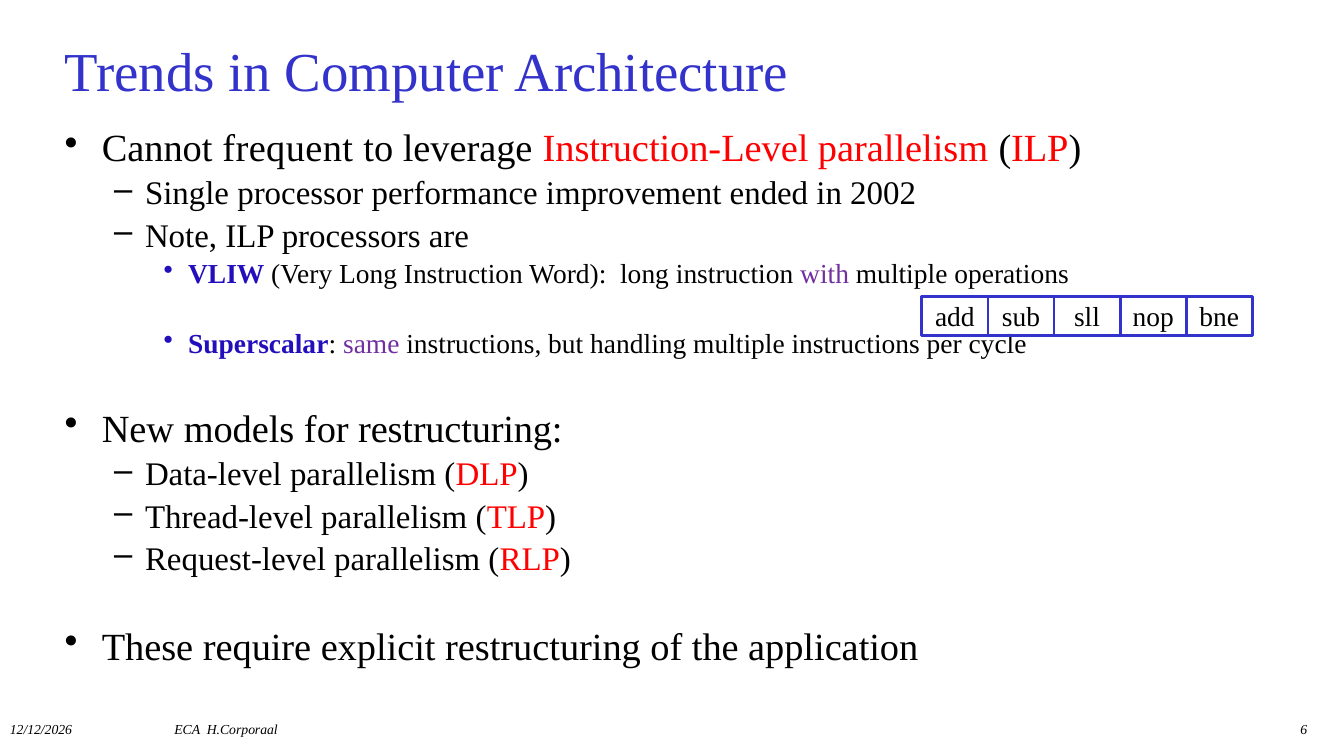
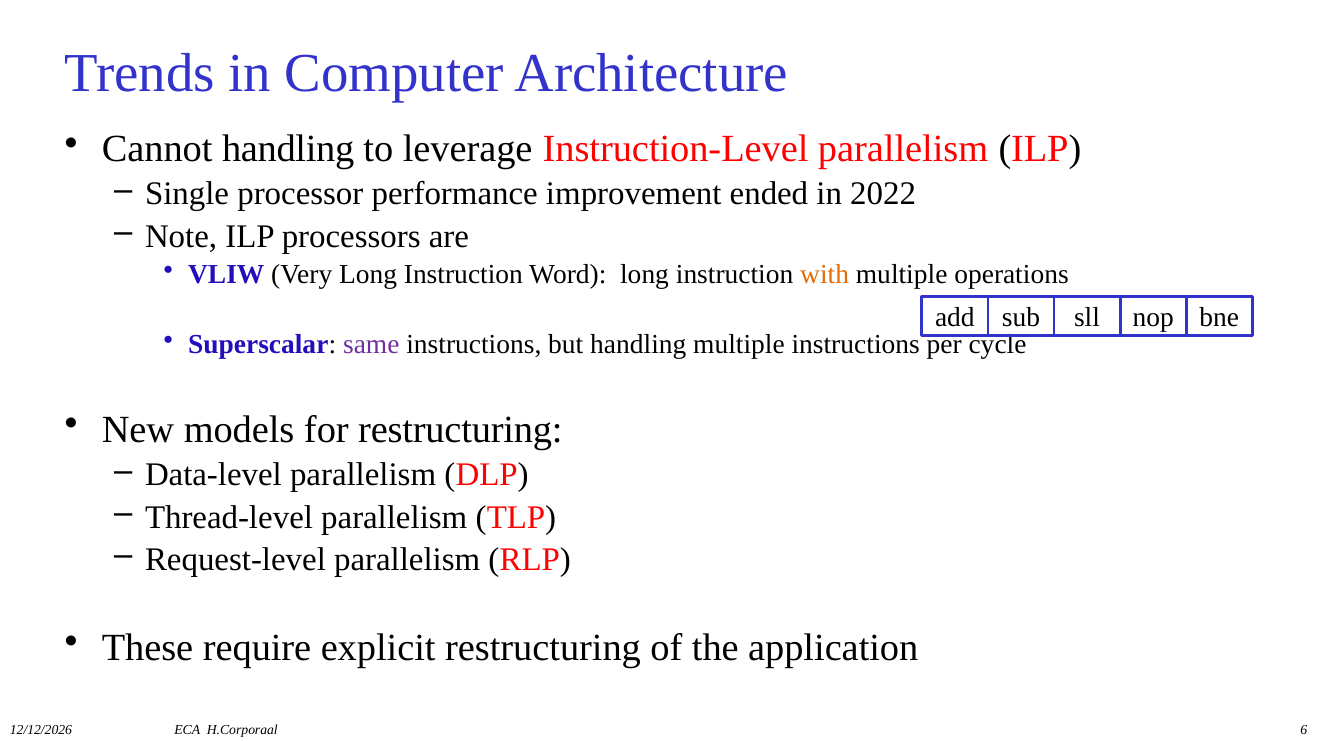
Cannot frequent: frequent -> handling (288, 149)
2002: 2002 -> 2022 (883, 194)
with colour: purple -> orange (825, 274)
